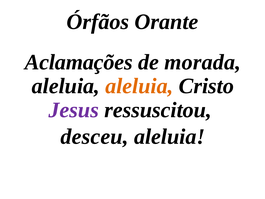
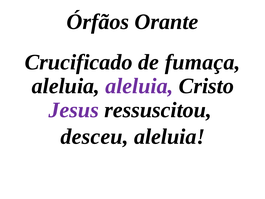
Aclamações: Aclamações -> Crucificado (79, 62)
morada: morada -> fumaça (203, 62)
aleluia colour: orange -> purple (139, 86)
